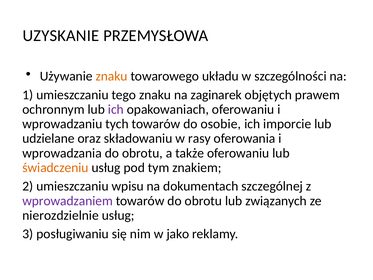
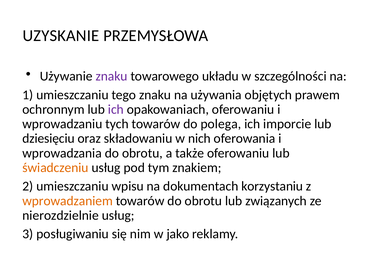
znaku colour: orange -> purple (112, 76)
zaginarek: zaginarek -> używania (216, 95)
osobie: osobie -> polega (221, 124)
udzielane: udzielane -> dziesięciu (48, 138)
rasy: rasy -> nich (199, 138)
szczególnej: szczególnej -> korzystaniu (272, 186)
wprowadzaniem colour: purple -> orange (68, 201)
